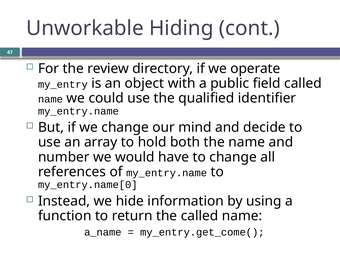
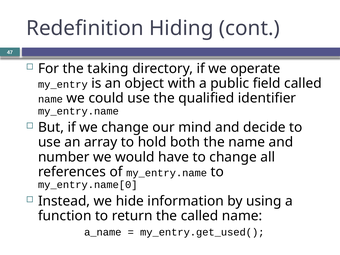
Unworkable: Unworkable -> Redefinition (85, 28)
review: review -> taking (108, 69)
my_entry.get_come(: my_entry.get_come( -> my_entry.get_used( (202, 232)
